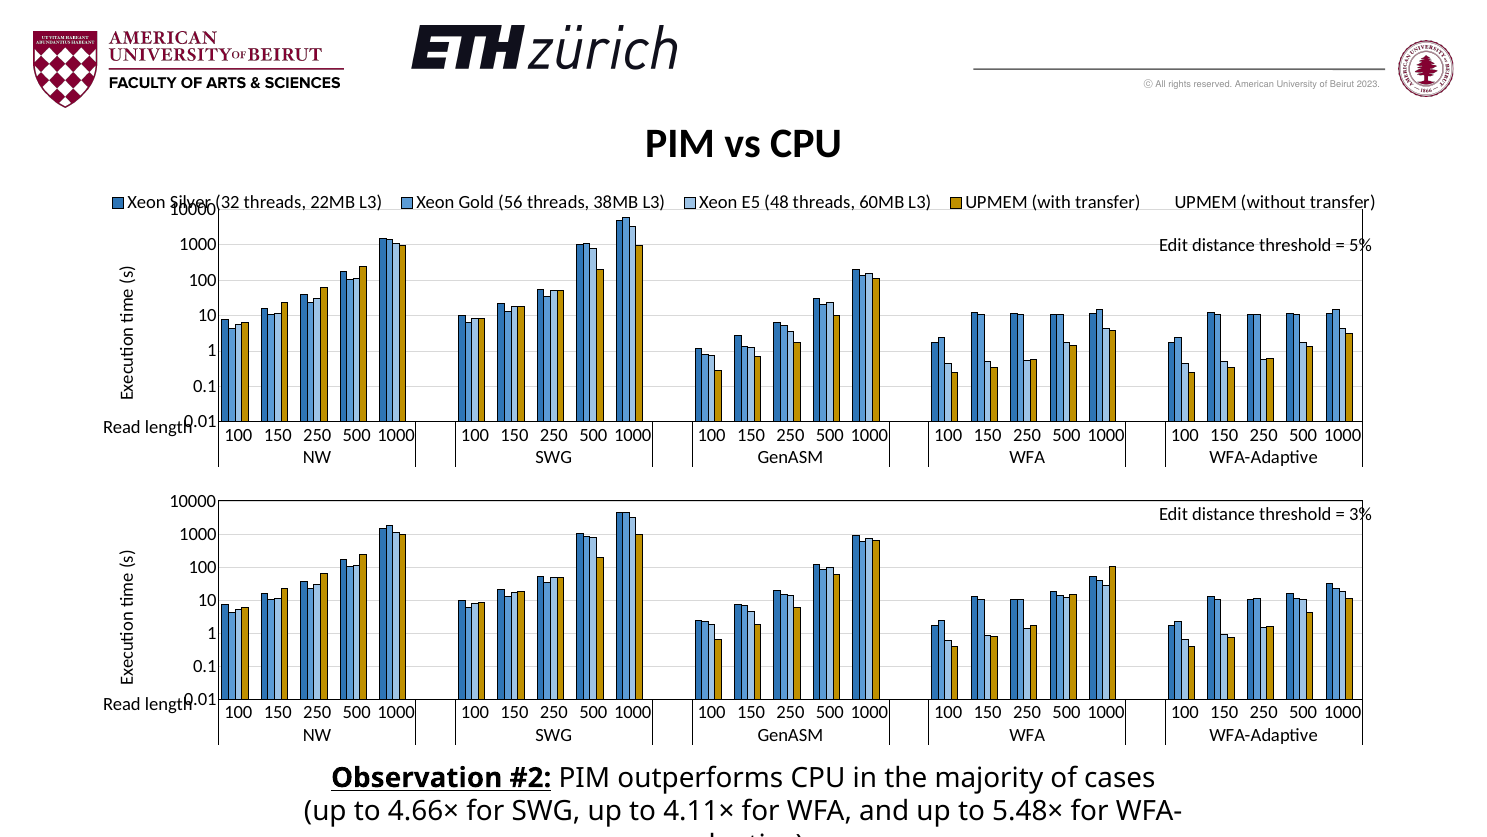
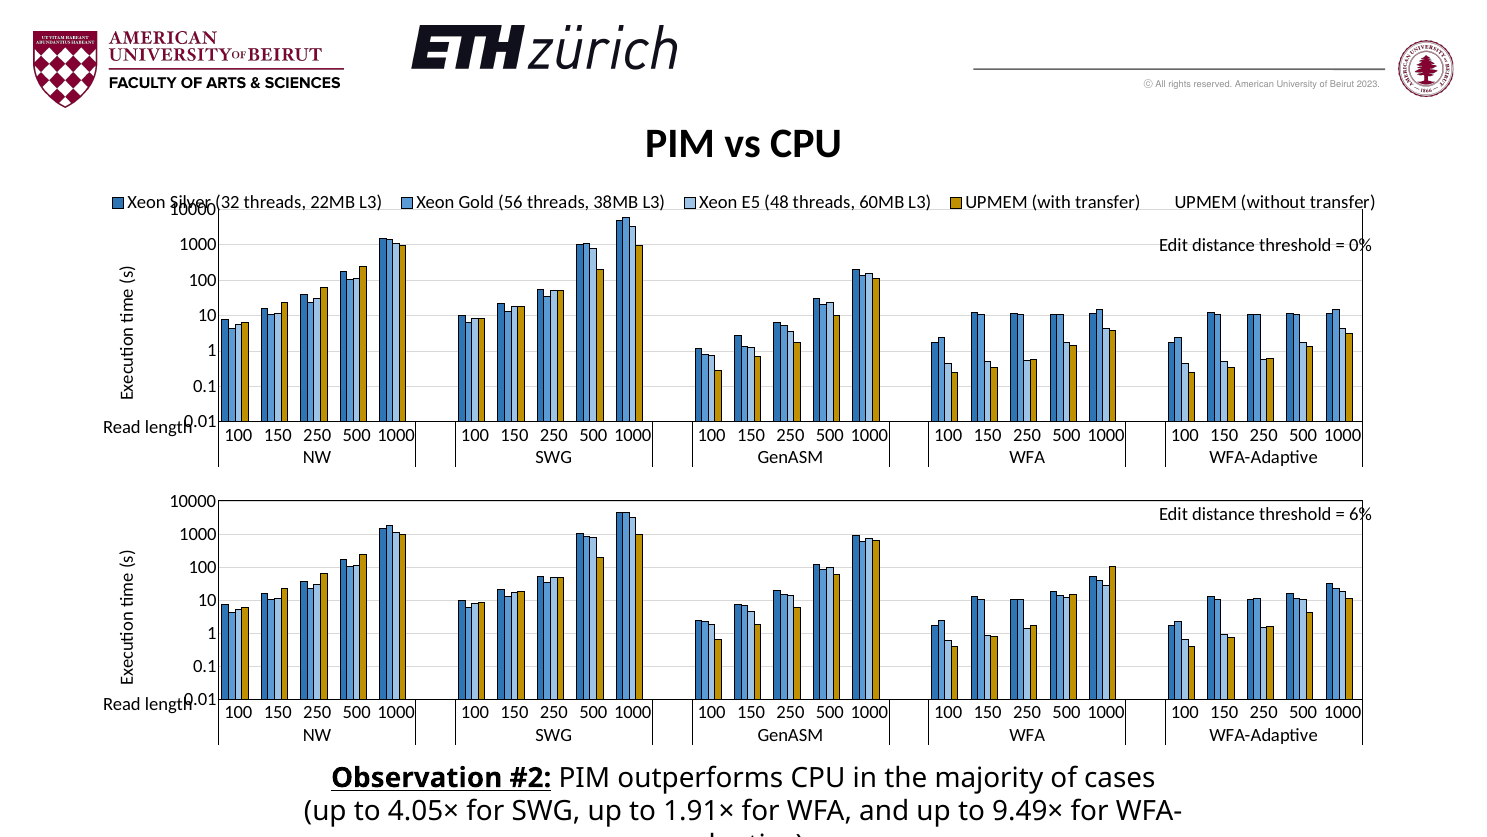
5%: 5% -> 0% (1361, 245)
3%: 3% -> 6% (1361, 514)
4.66×: 4.66× -> 4.05× (424, 811)
4.11×: 4.11× -> 1.91× (699, 811)
5.48×: 5.48× -> 9.49× (1028, 811)
